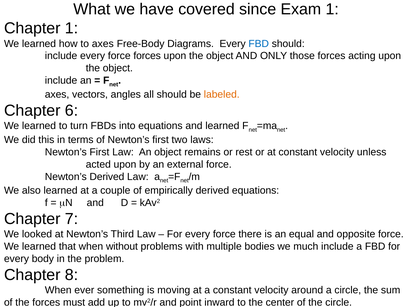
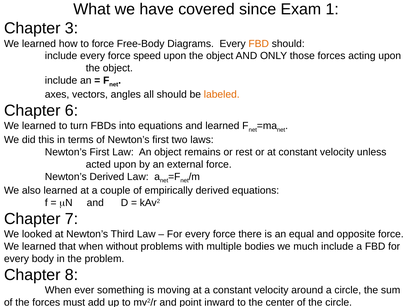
Chapter 1: 1 -> 3 (71, 28)
to axes: axes -> force (103, 44)
FBD colour: blue -> orange (259, 44)
force forces: forces -> speed (147, 56)
